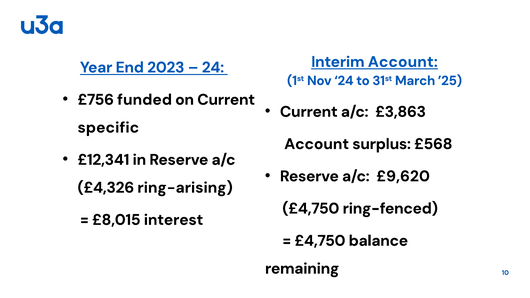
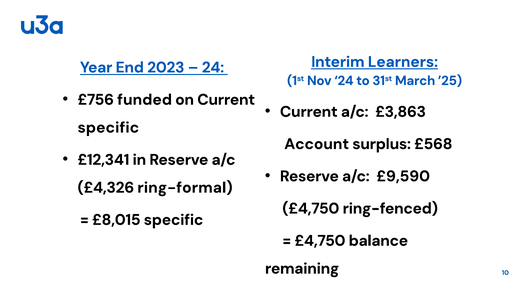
Interim Account: Account -> Learners (403, 62)
£9,620: £9,620 -> £9,590 (403, 176)
ring-arising: ring-arising -> ring-formal (185, 188)
£8,015 interest: interest -> specific (174, 220)
